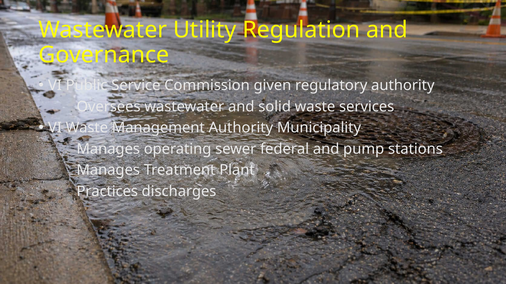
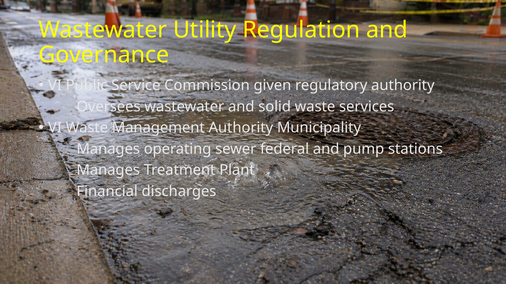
Practices: Practices -> Financial (107, 192)
